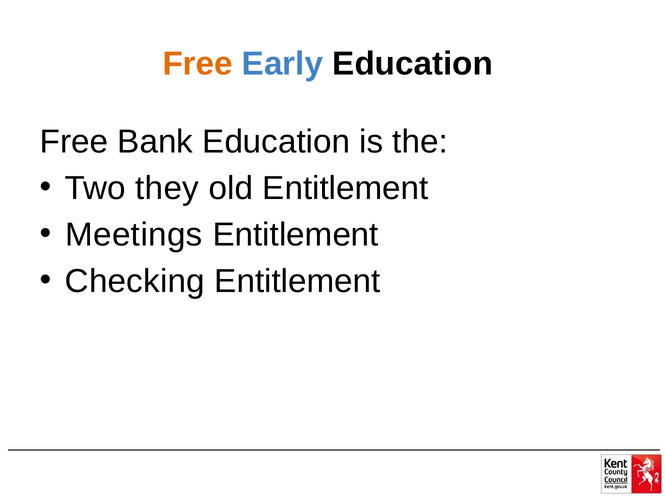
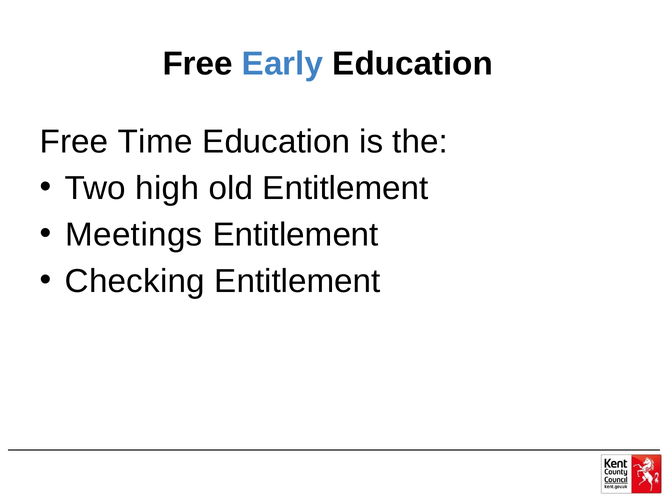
Free colour: orange -> black (198, 64)
Bank: Bank -> Time (155, 142)
they: they -> high (167, 189)
